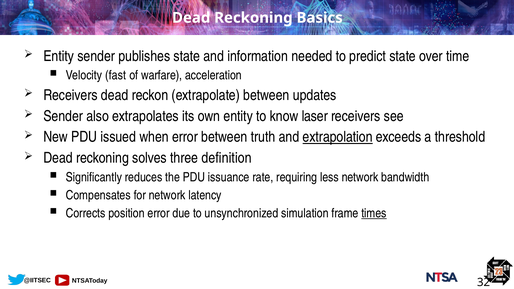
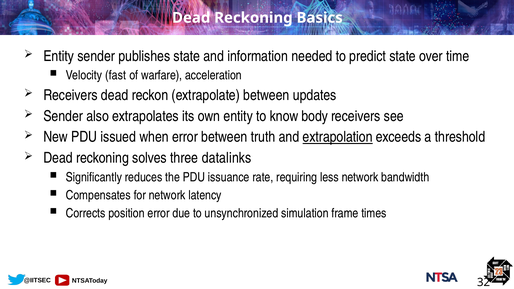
laser: laser -> body (315, 116)
definition: definition -> datalinks (227, 158)
times underline: present -> none (374, 213)
